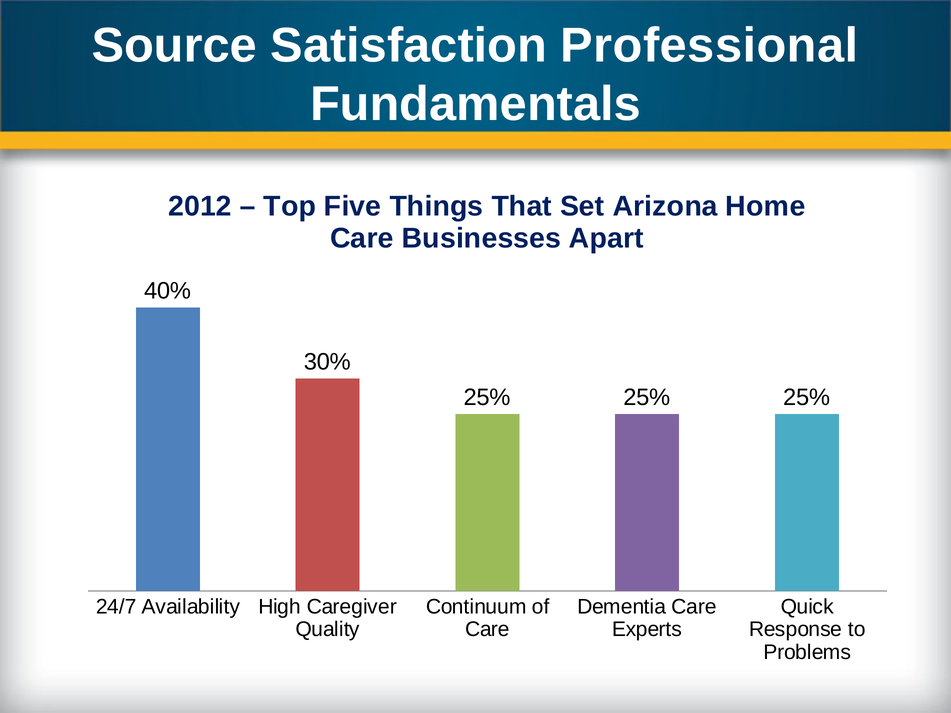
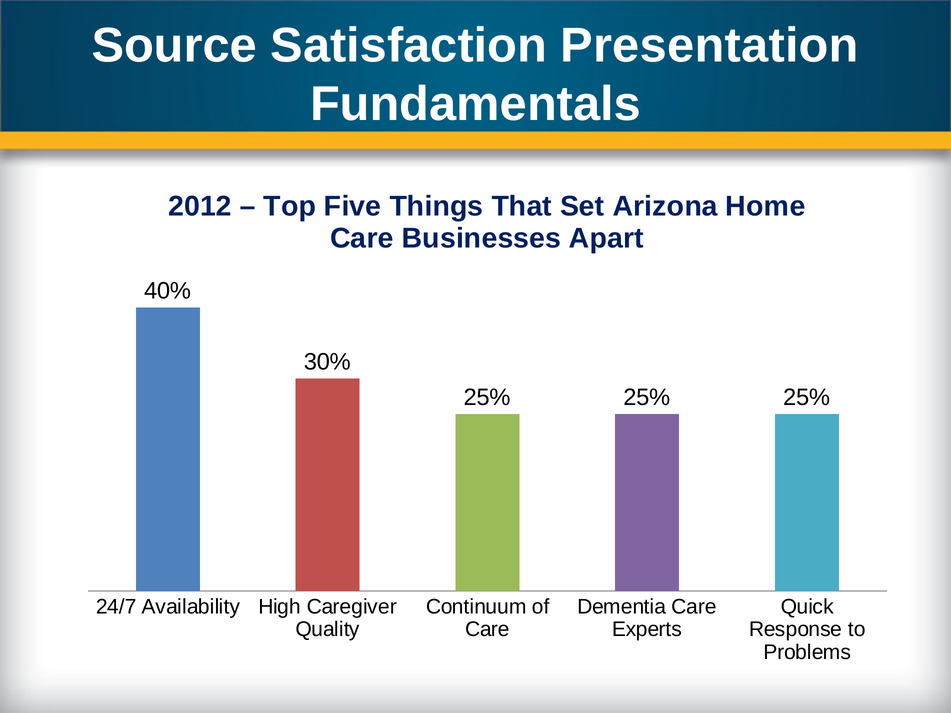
Professional: Professional -> Presentation (710, 45)
